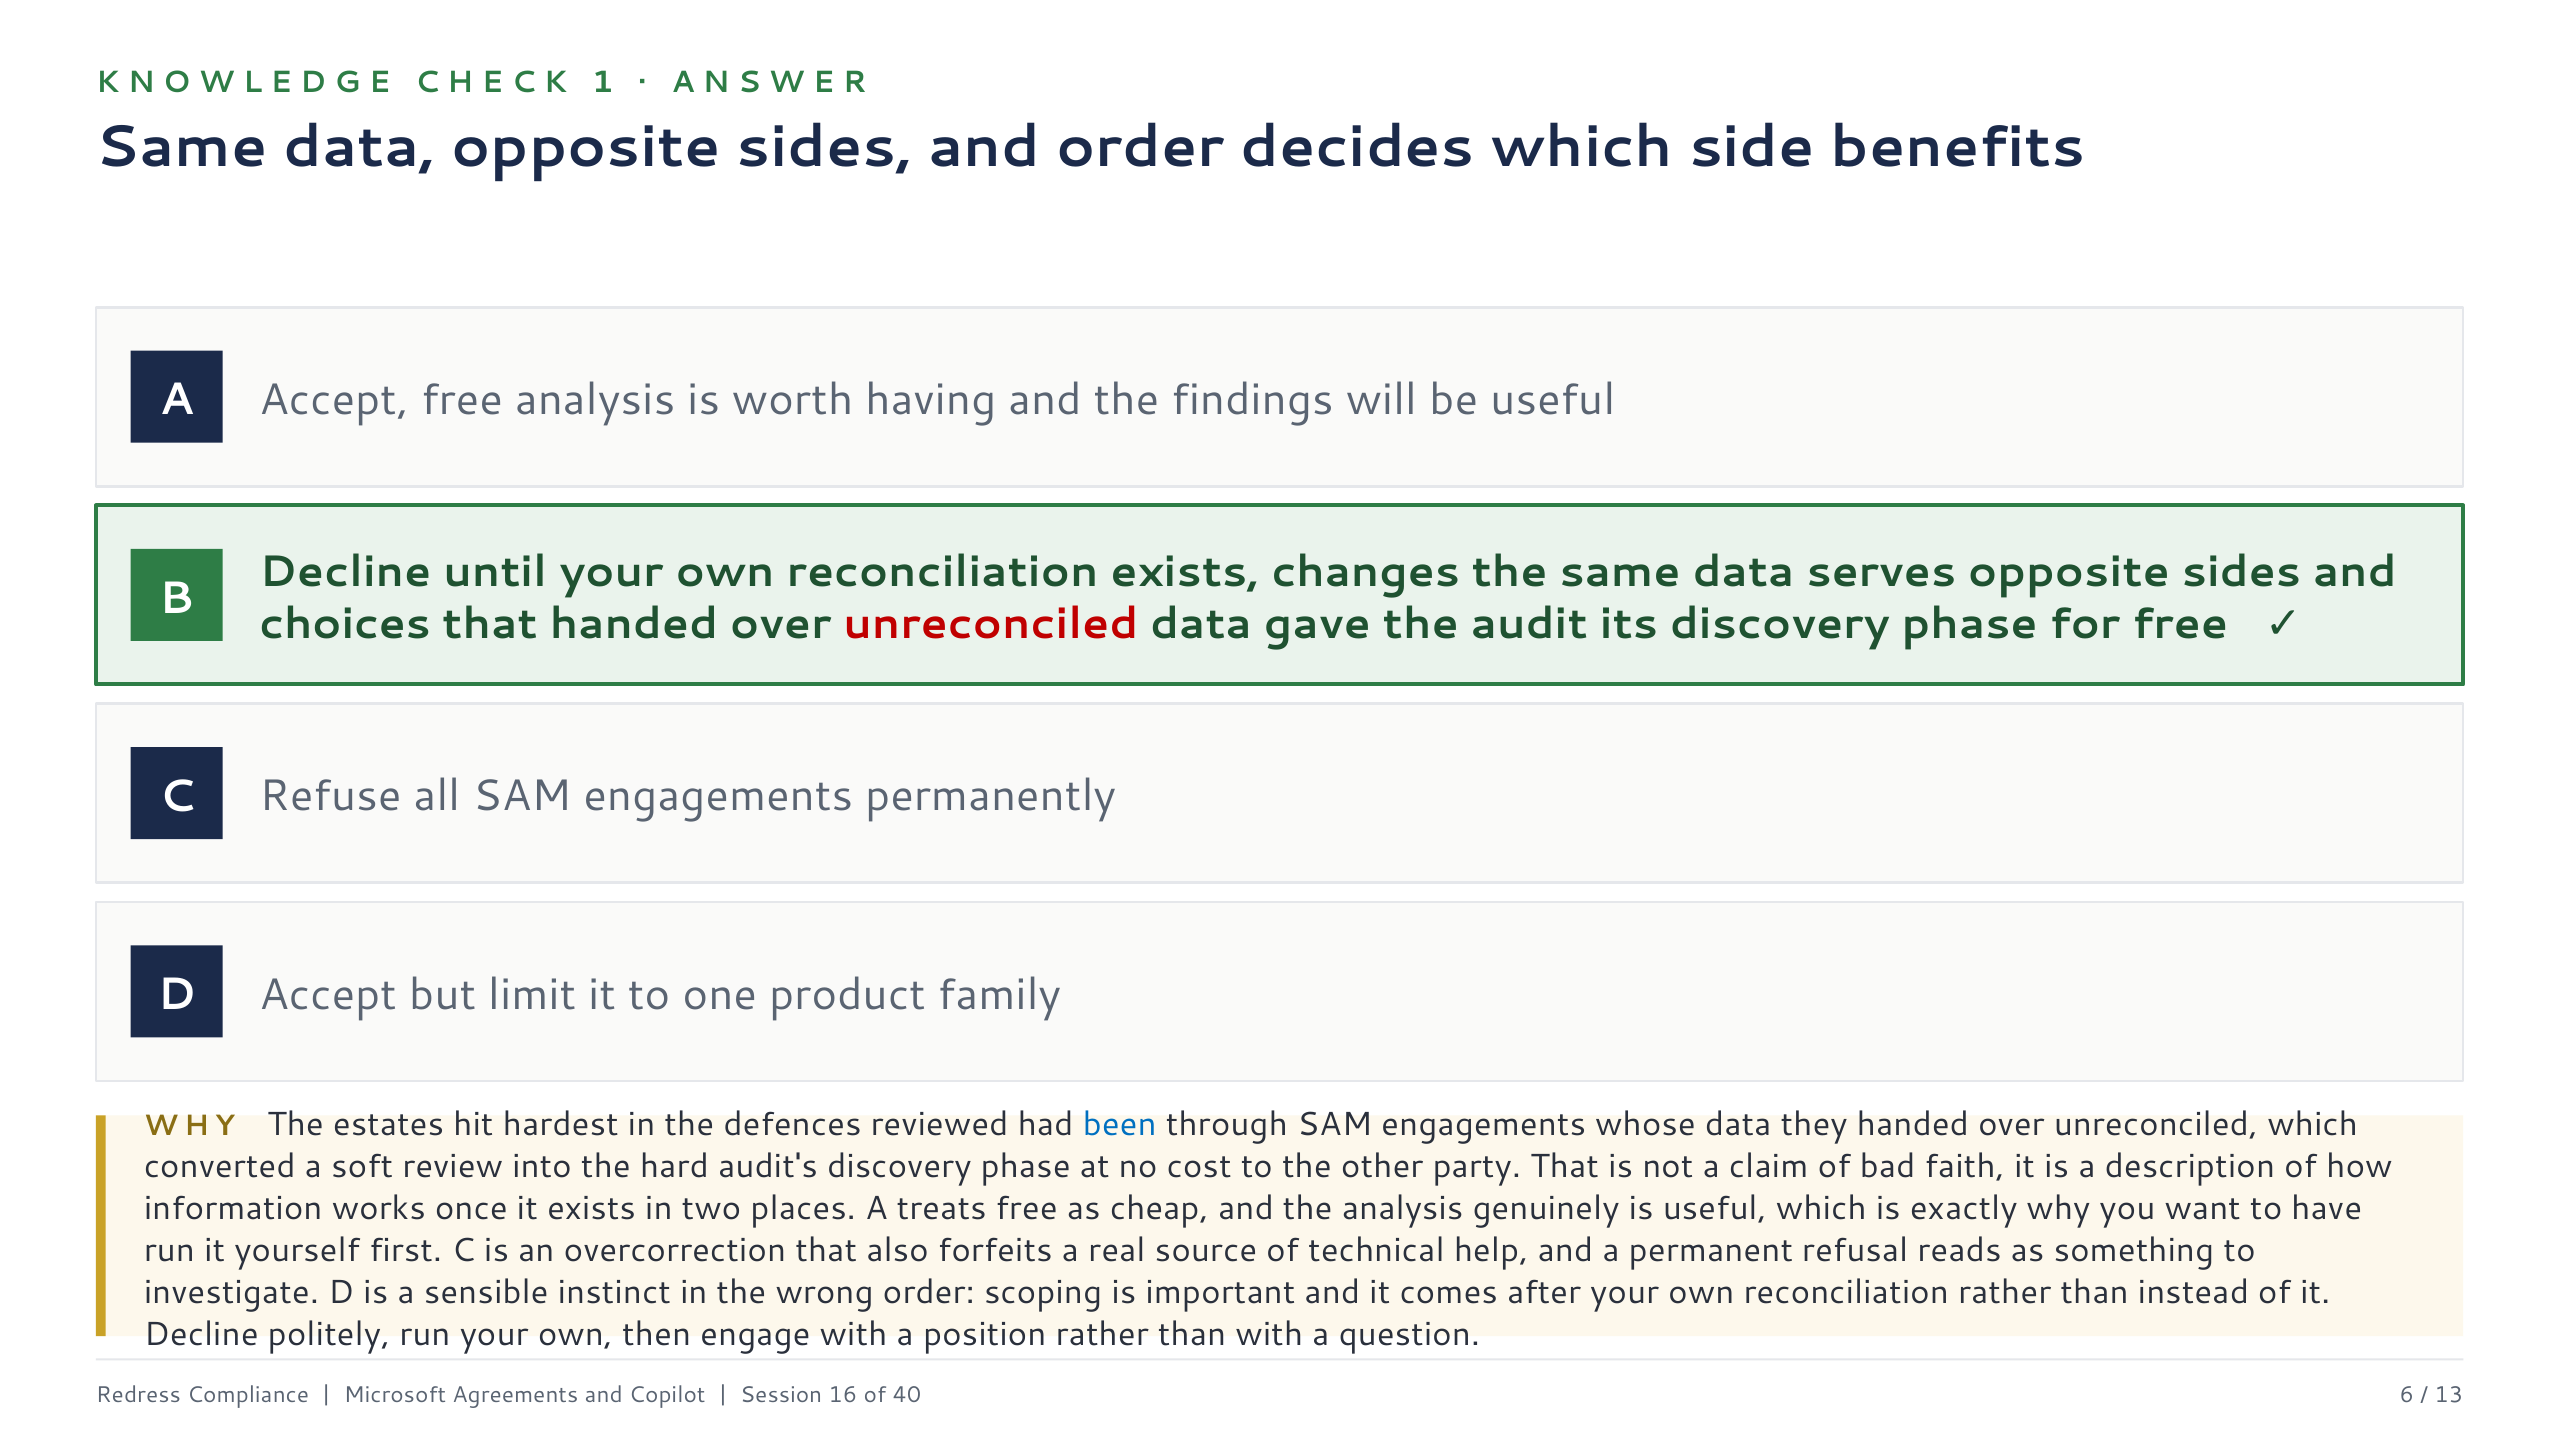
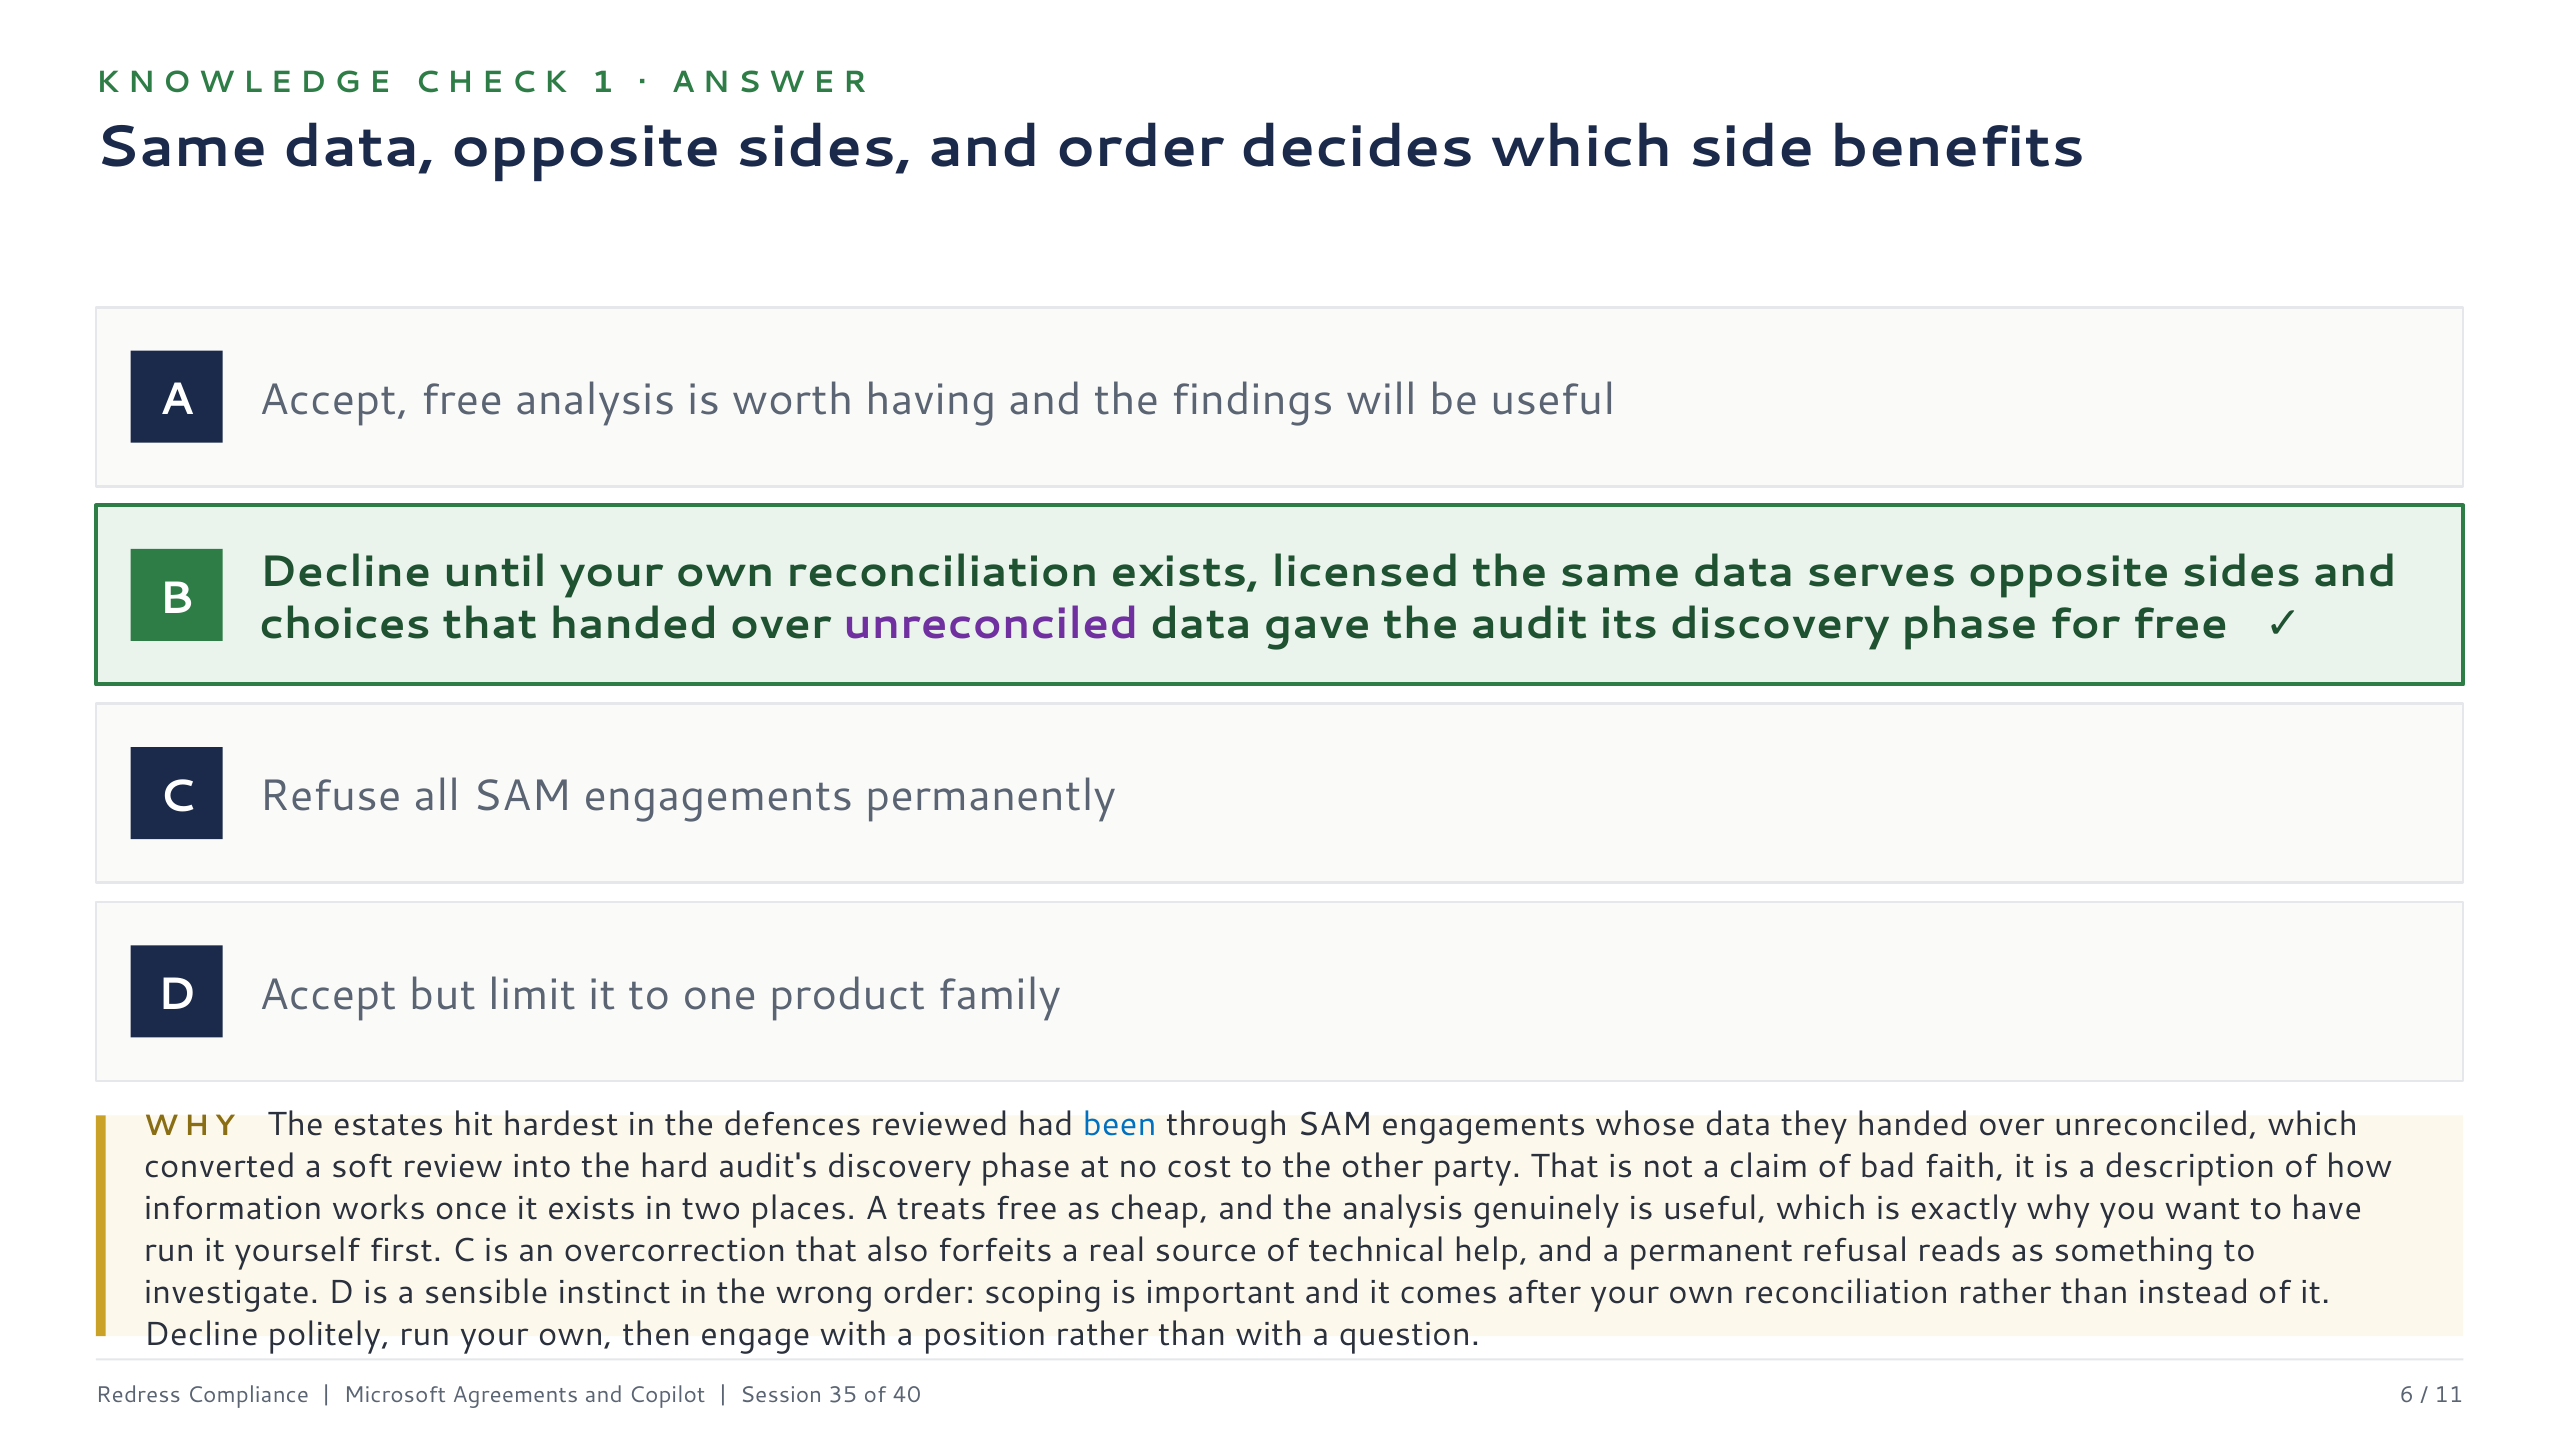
changes: changes -> licensed (1366, 572)
unreconciled colour: red -> purple (991, 624)
16: 16 -> 35 (843, 1395)
13: 13 -> 11 (2449, 1395)
